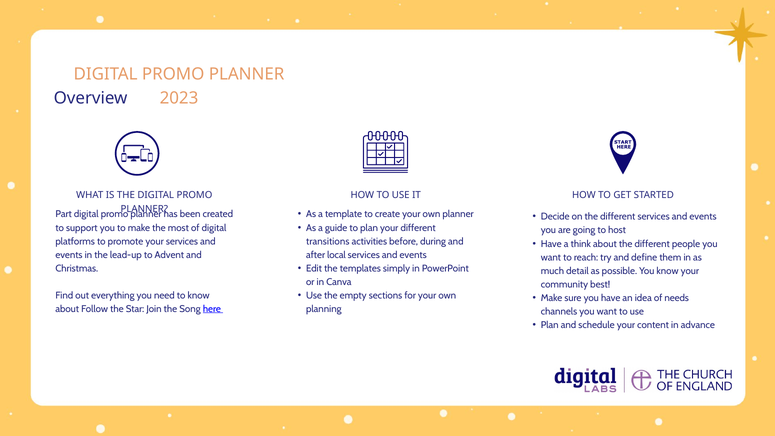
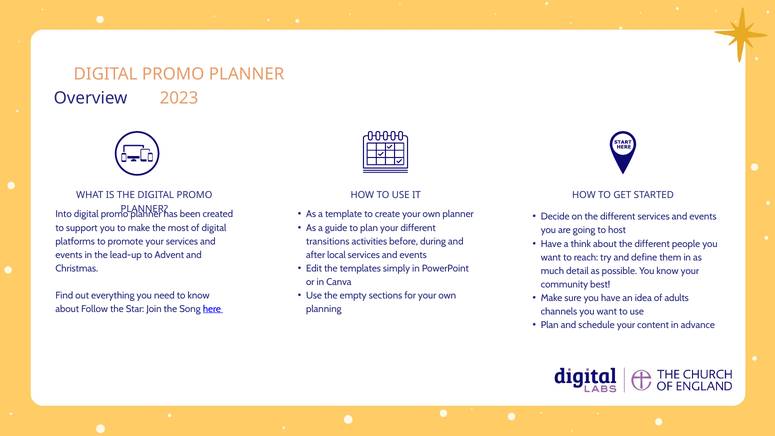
Part: Part -> Into (64, 214)
needs: needs -> adults (677, 298)
